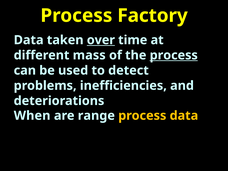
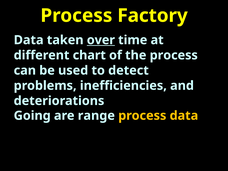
mass: mass -> chart (89, 55)
process underline: present -> none (174, 55)
When: When -> Going (32, 116)
